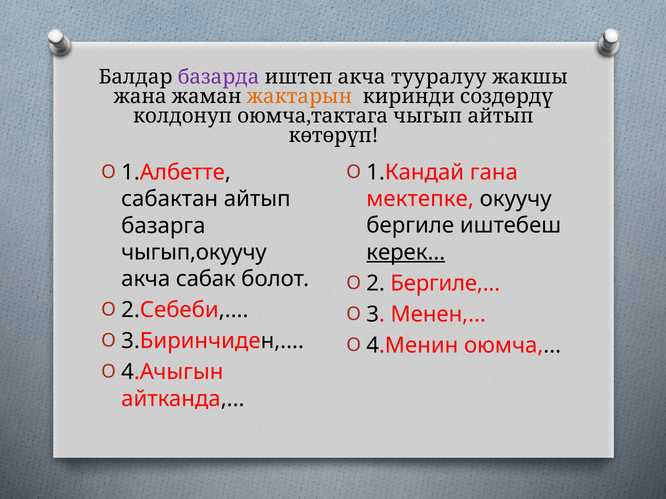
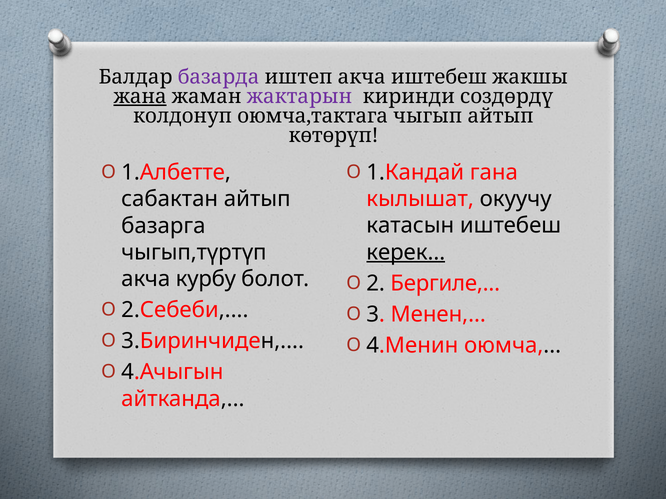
акча тууралуу: тууралуу -> иштебеш (439, 77)
жана underline: none -> present (140, 97)
жактарын colour: orange -> purple (300, 97)
мектепке: мектепке -> кылышат (420, 199)
бергиле: бергиле -> катасын (410, 226)
чыгып,окуучу: чыгып,окуучу -> чыгып,түртүп (194, 253)
сабак: сабак -> курбу (206, 279)
